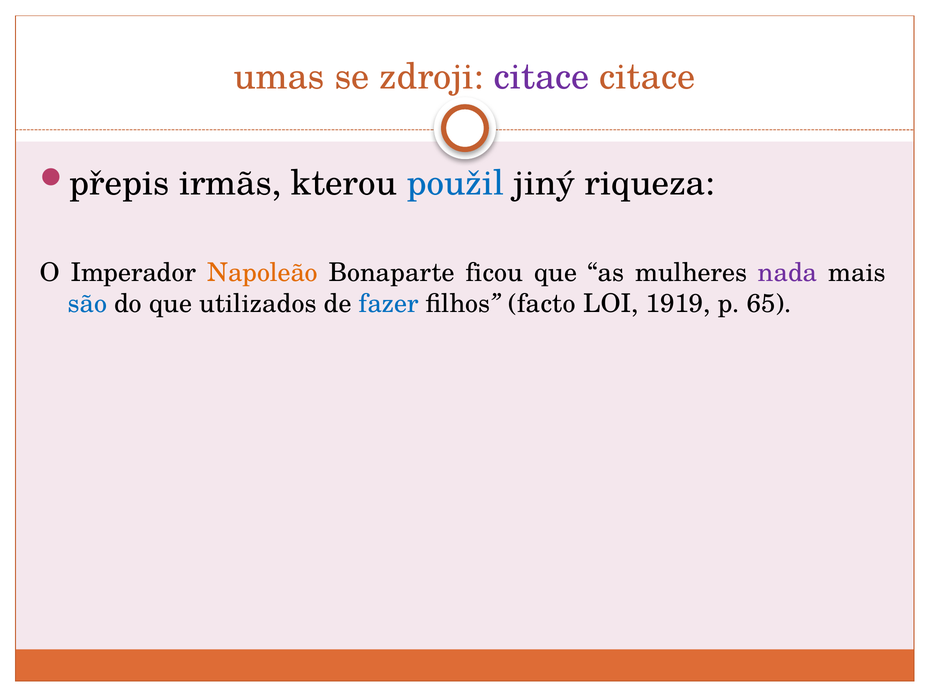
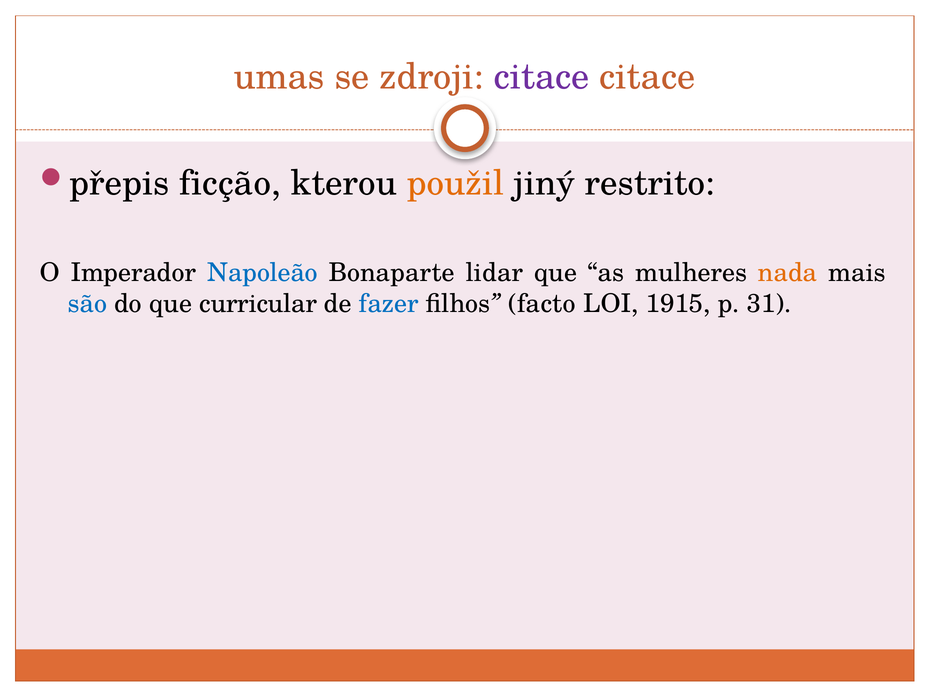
irmãs: irmãs -> ficção (230, 183)
použil colour: blue -> orange (455, 183)
riqueza: riqueza -> restrito (650, 183)
Napoleão colour: orange -> blue (262, 273)
ficou: ficou -> lidar (494, 273)
nada colour: purple -> orange (788, 273)
utilizados: utilizados -> curricular (258, 304)
1919: 1919 -> 1915 (678, 304)
65: 65 -> 31 (769, 304)
